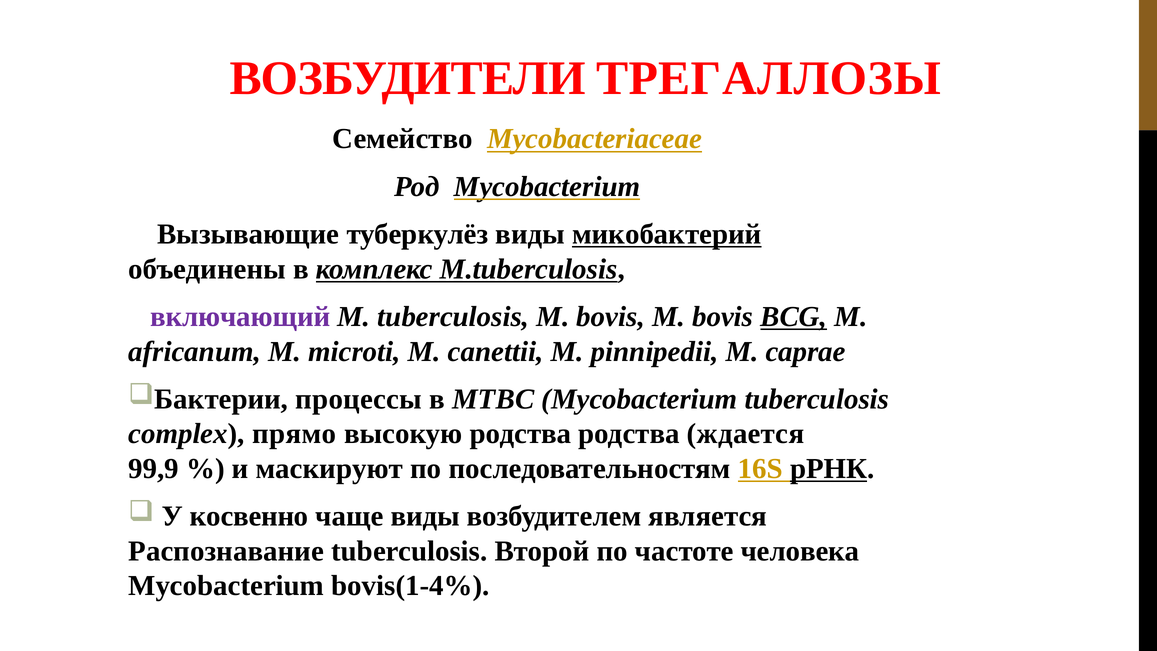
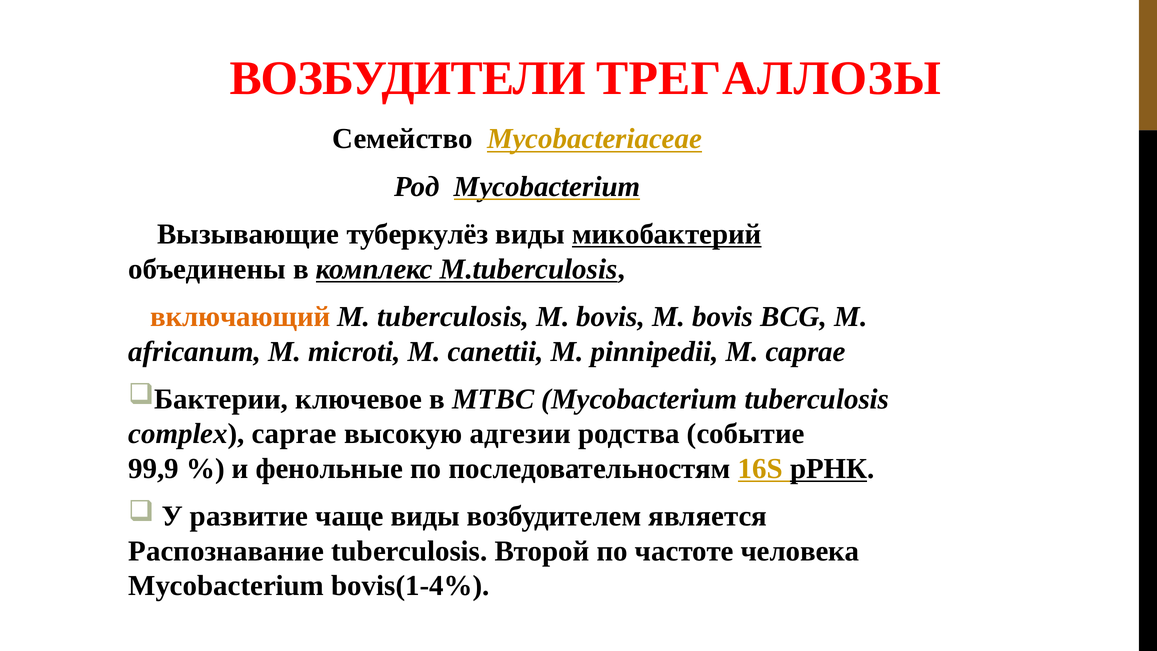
включающий colour: purple -> orange (240, 317)
BCG underline: present -> none (794, 317)
процессы: процессы -> ключевое (359, 399)
complex прямо: прямо -> сарrае (294, 434)
высокую родства: родства -> адгезии (520, 434)
ждается: ждается -> событие (746, 434)
маскируют: маскируют -> фенольные (329, 468)
косвенно: косвенно -> развитие (249, 516)
